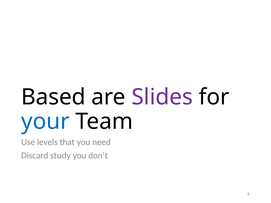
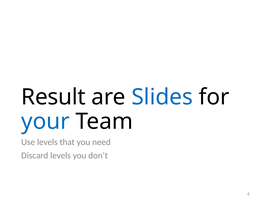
Based: Based -> Result (53, 97)
Slides colour: purple -> blue (162, 97)
Discard study: study -> levels (61, 156)
